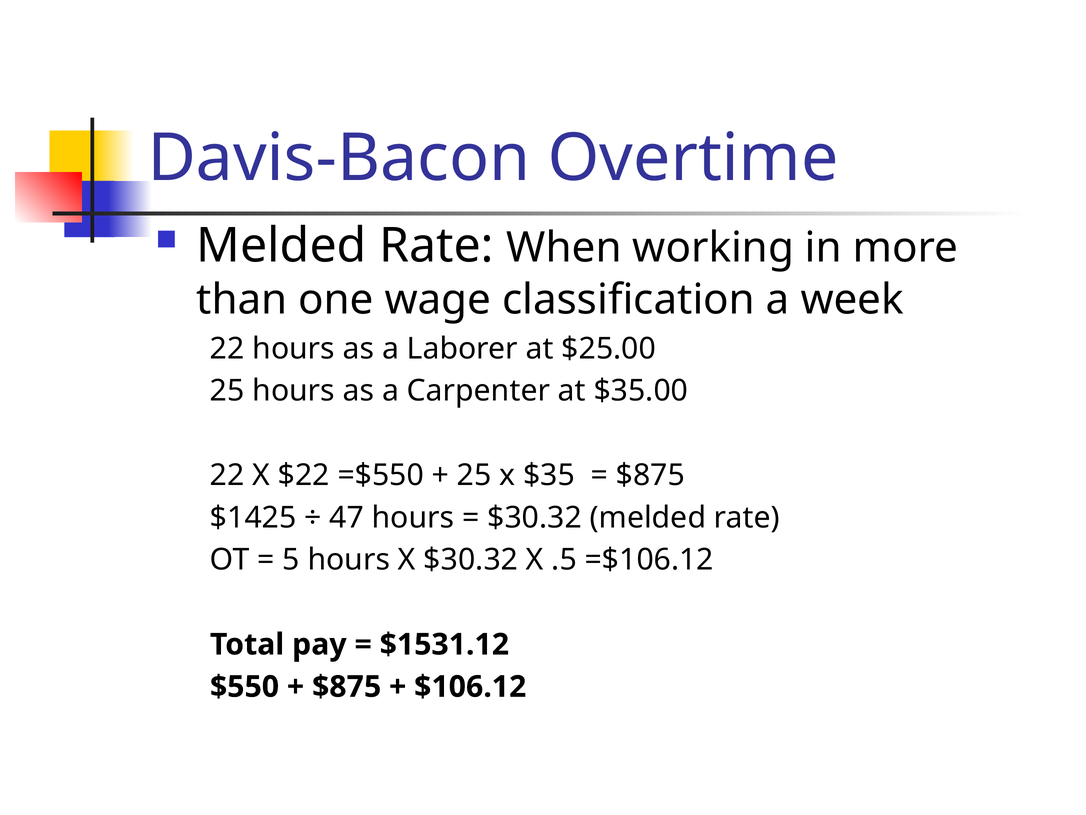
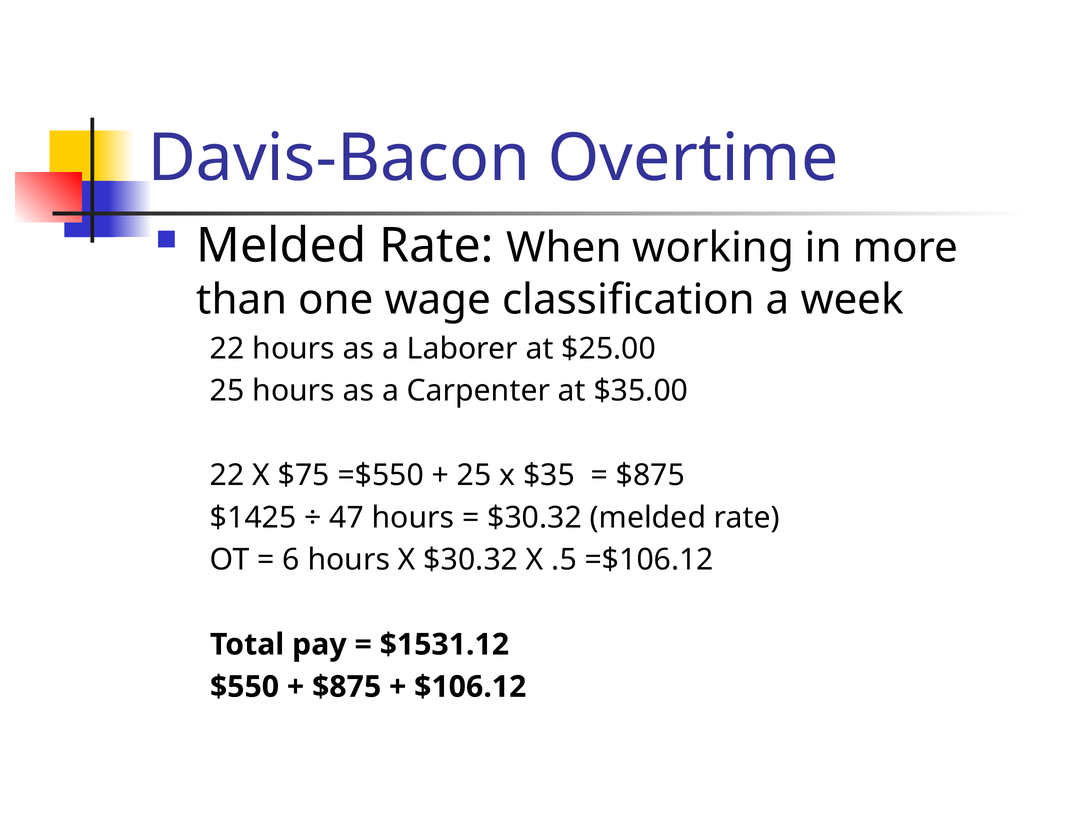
$22: $22 -> $75 (304, 475)
5: 5 -> 6 (291, 560)
